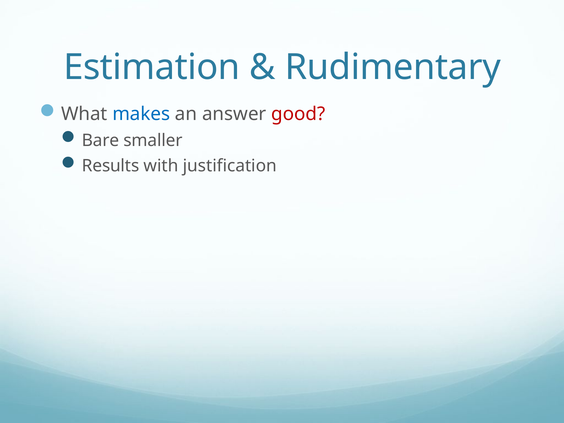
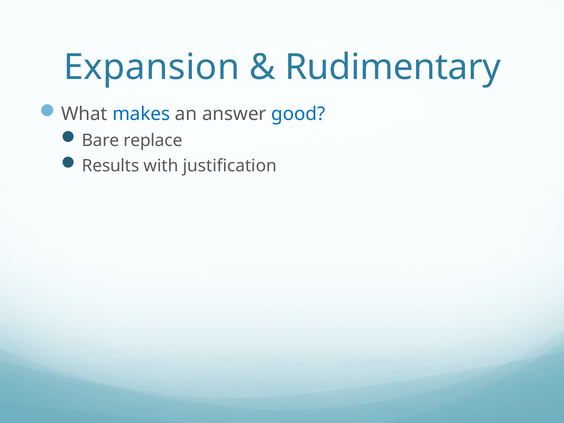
Estimation: Estimation -> Expansion (151, 67)
good colour: red -> blue (298, 114)
smaller: smaller -> replace (153, 140)
